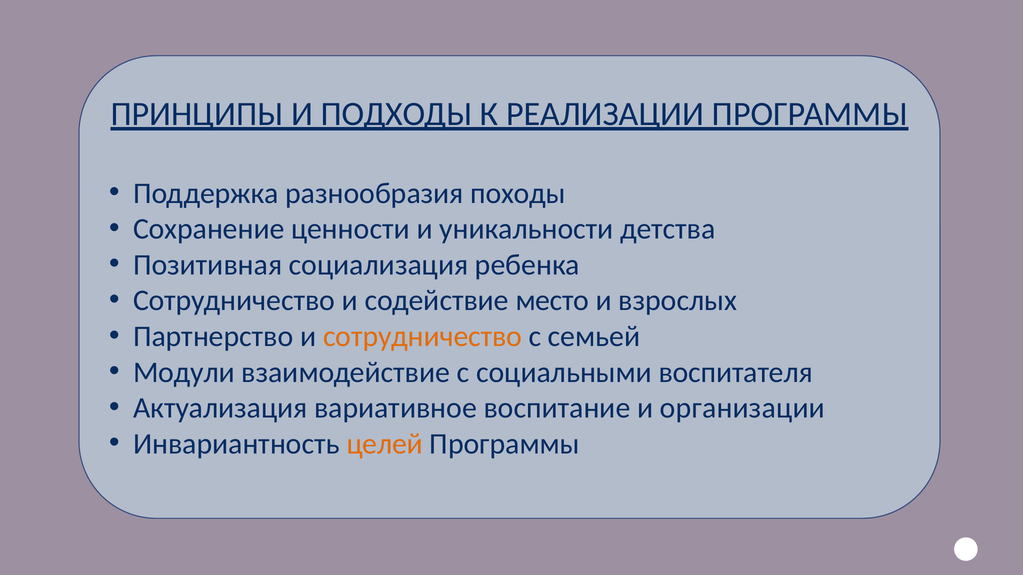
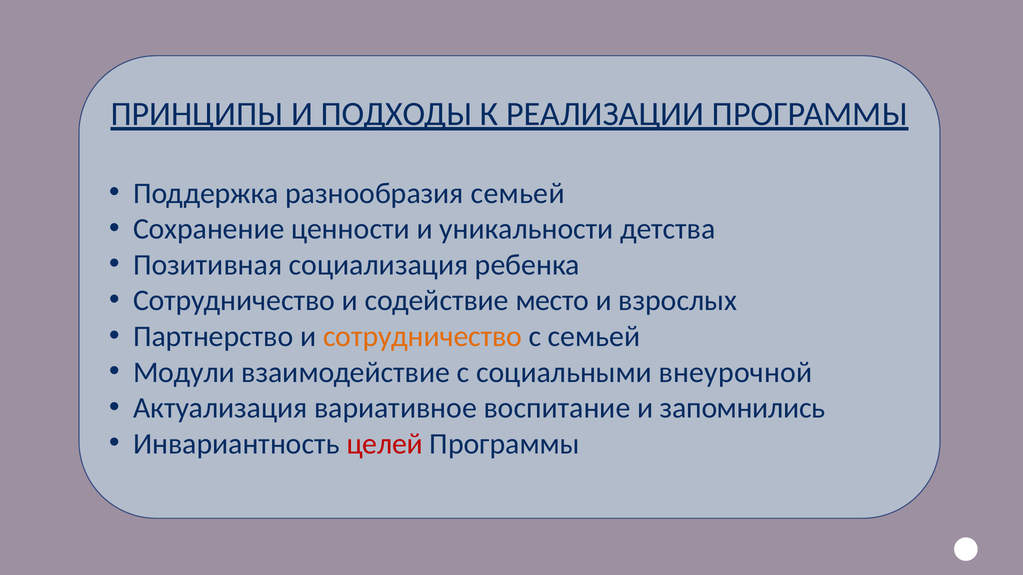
разнообразия походы: походы -> семьей (518, 193)
воспитателя: воспитателя -> внеурочной (736, 372)
организации: организации -> запомнились (743, 408)
целей colour: orange -> red (385, 444)
